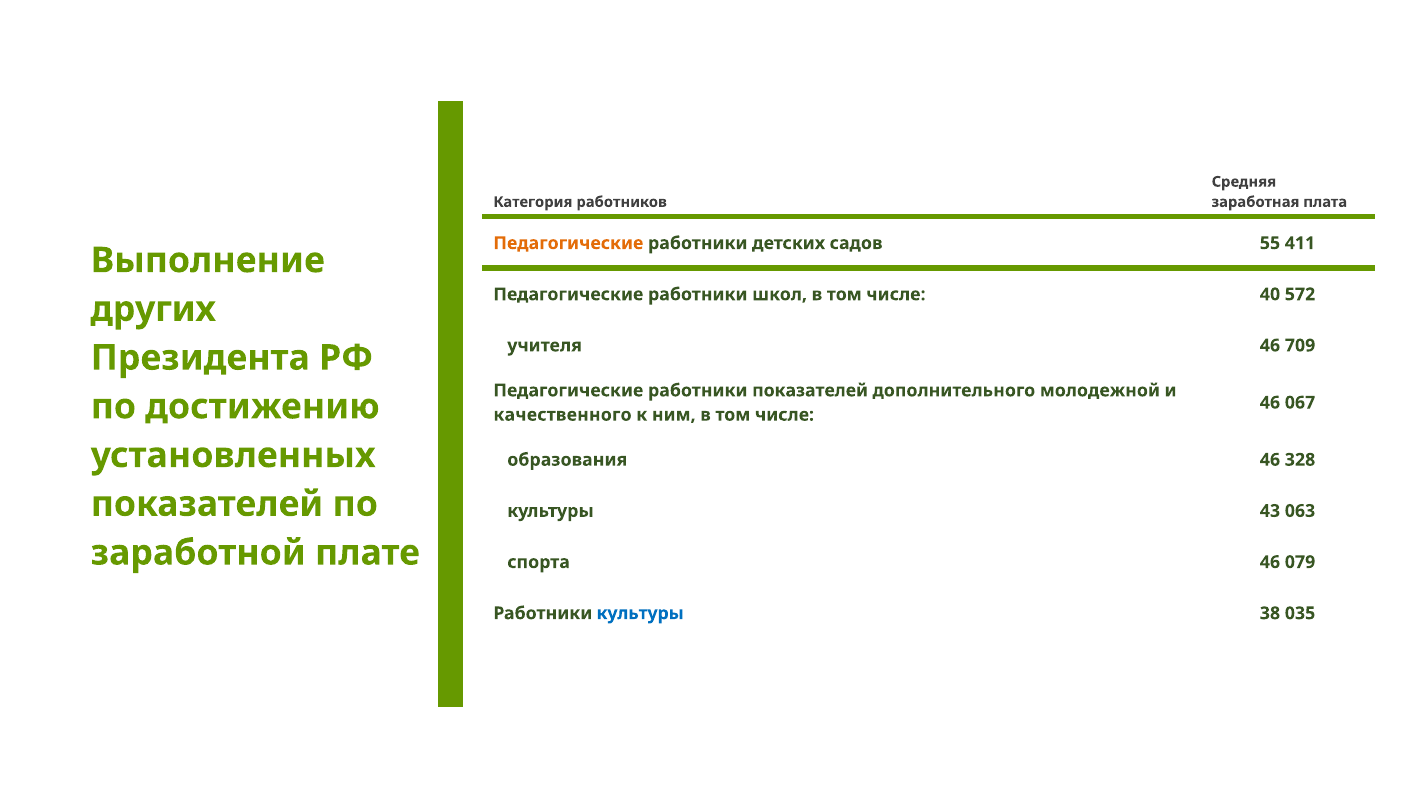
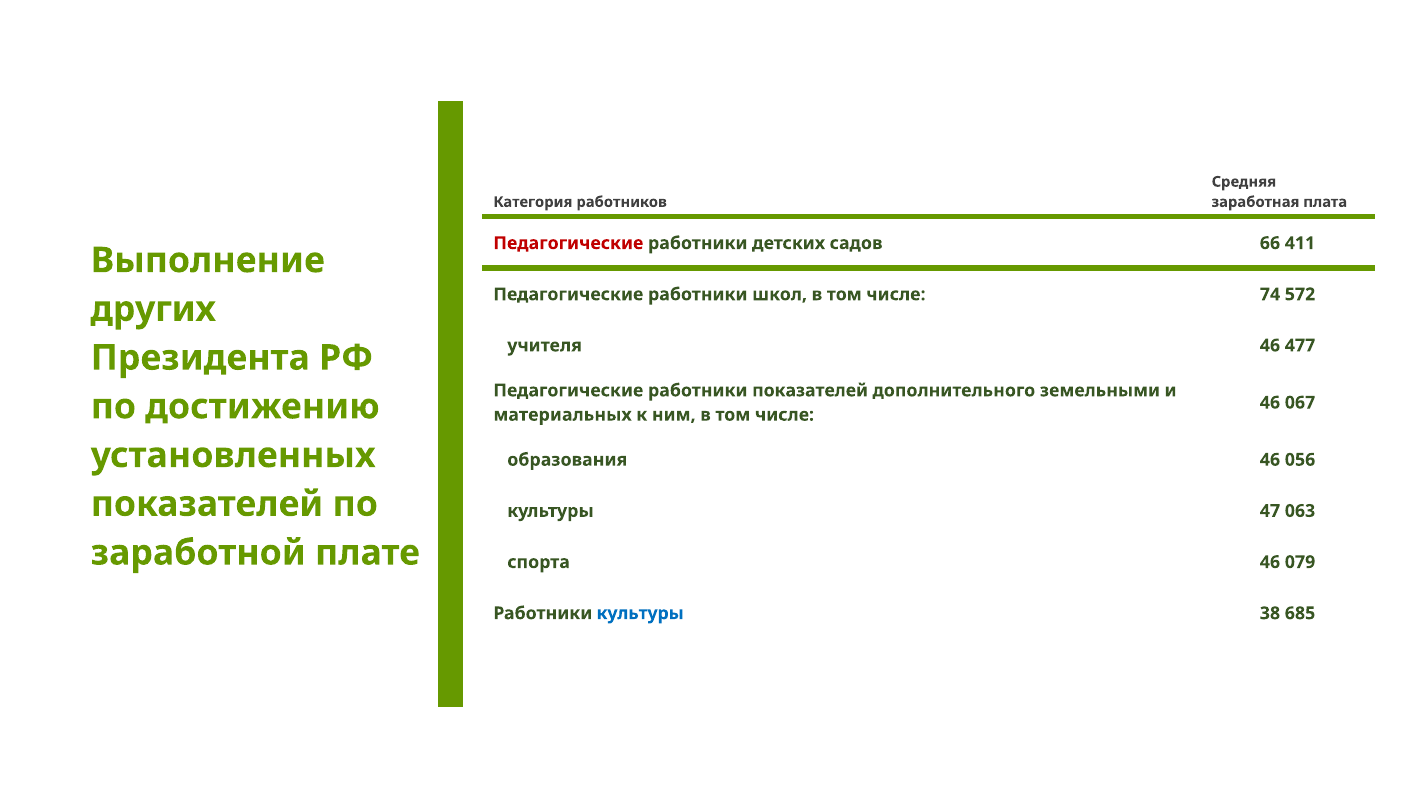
Педагогические colour: orange -> red (568, 243)
55: 55 -> 66 (1270, 243)
40: 40 -> 74 (1270, 294)
709: 709 -> 477 (1300, 345)
молодежной: молодежной -> земельными (1100, 390)
качественного: качественного -> материальных (563, 415)
328: 328 -> 056 (1300, 460)
43: 43 -> 47 (1270, 511)
035: 035 -> 685 (1300, 613)
